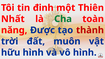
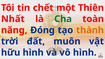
đinh: đinh -> chết (43, 8)
Được: Được -> Đóng (43, 30)
thành colour: red -> orange (90, 30)
